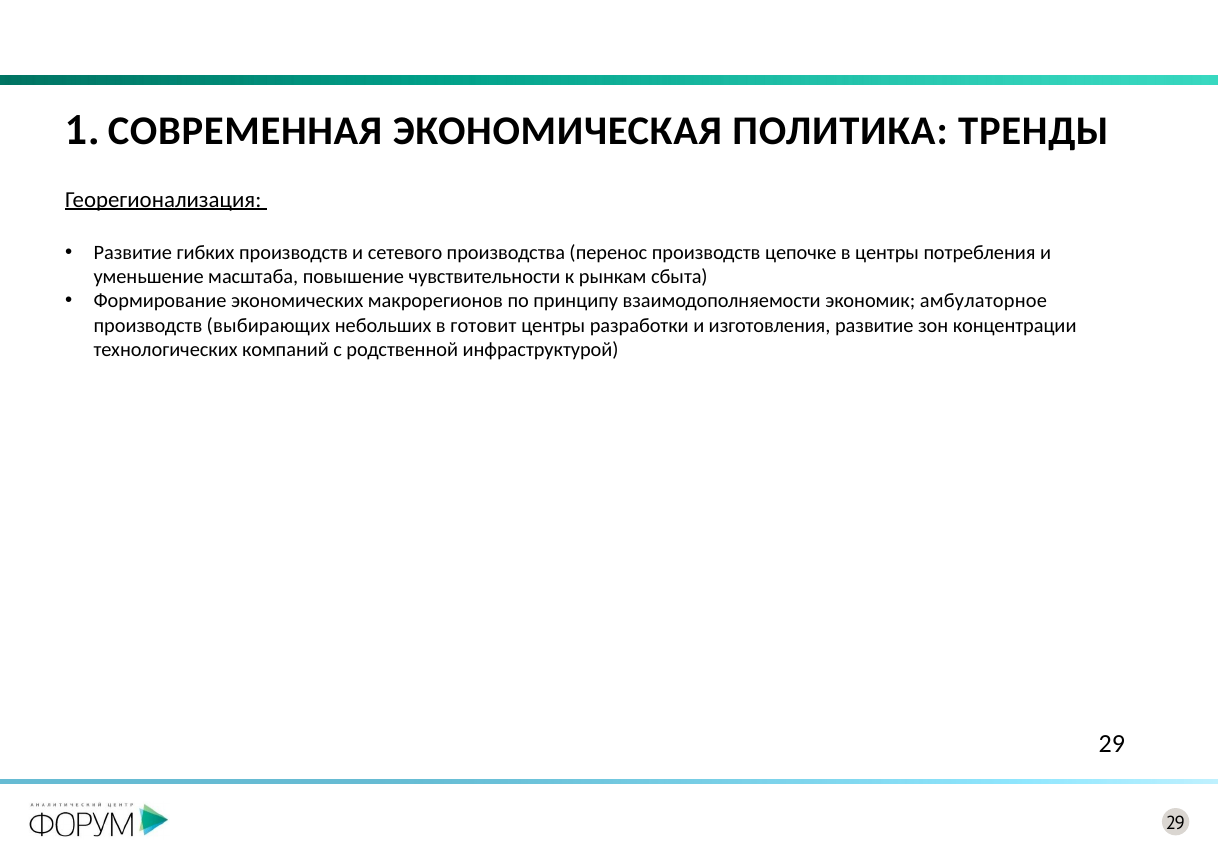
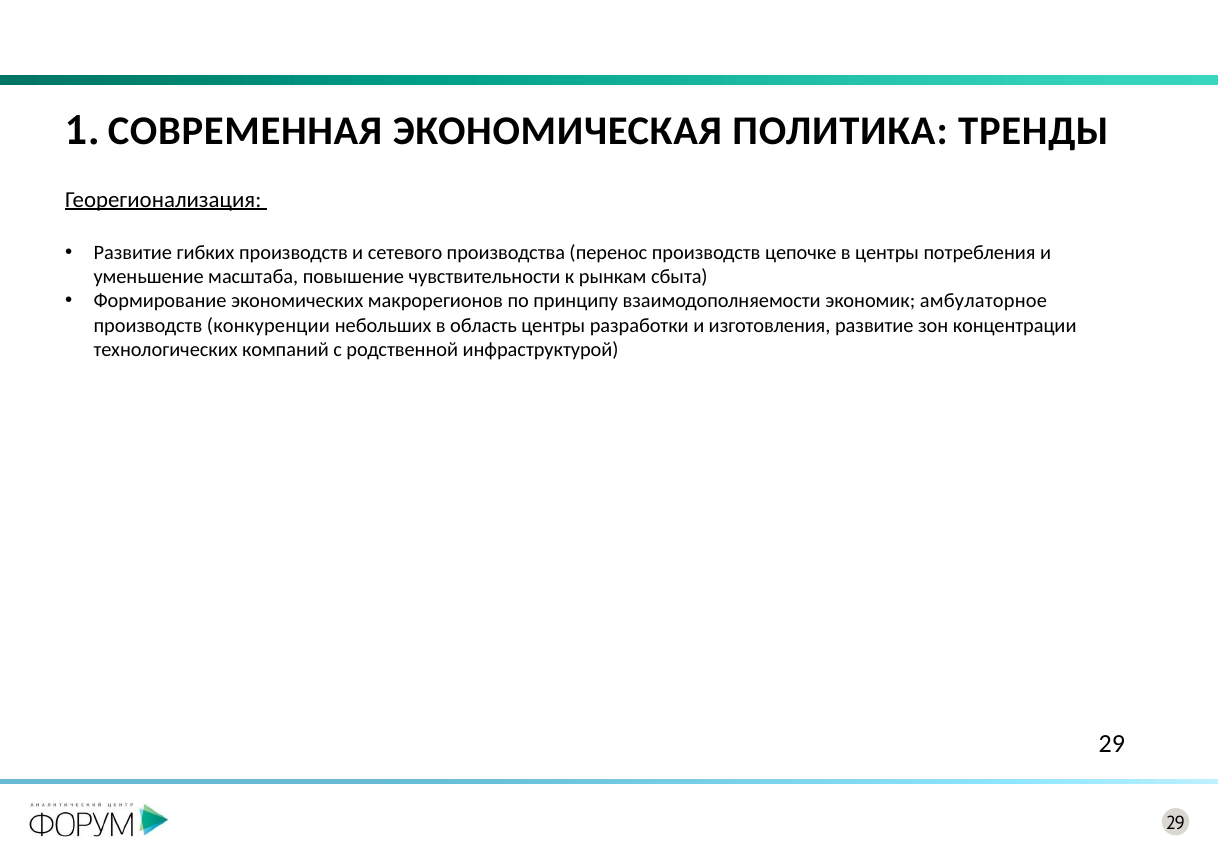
выбирающих: выбирающих -> конкуренции (268, 325)
готовит: готовит -> область (484, 325)
